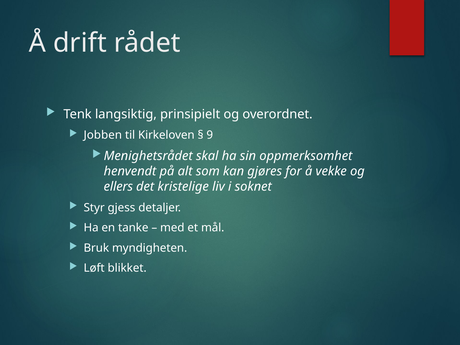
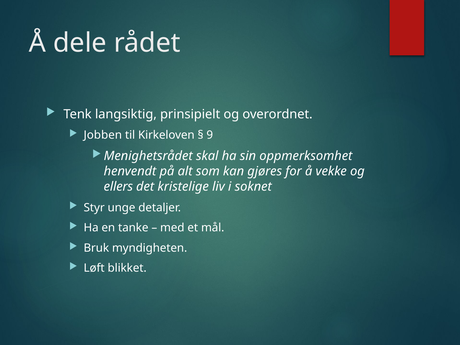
drift: drift -> dele (80, 43)
gjess: gjess -> unge (121, 208)
